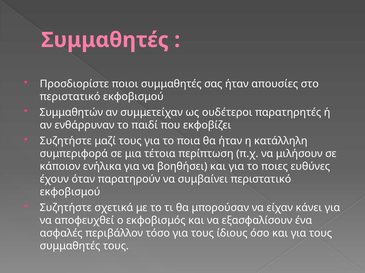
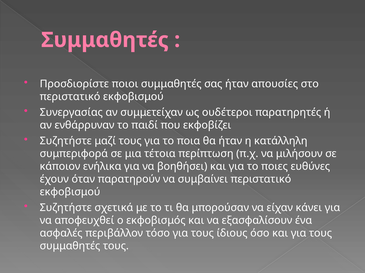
Συμμαθητών: Συμμαθητών -> Συνεργασίας (71, 113)
